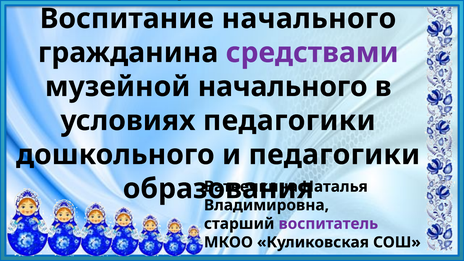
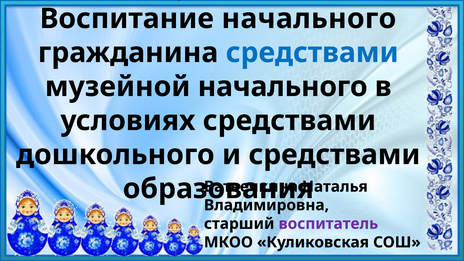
средствами colour: purple -> blue (312, 53)
условиях педагогики: педагогики -> средствами (289, 121)
и педагогики: педагогики -> средствами (334, 155)
